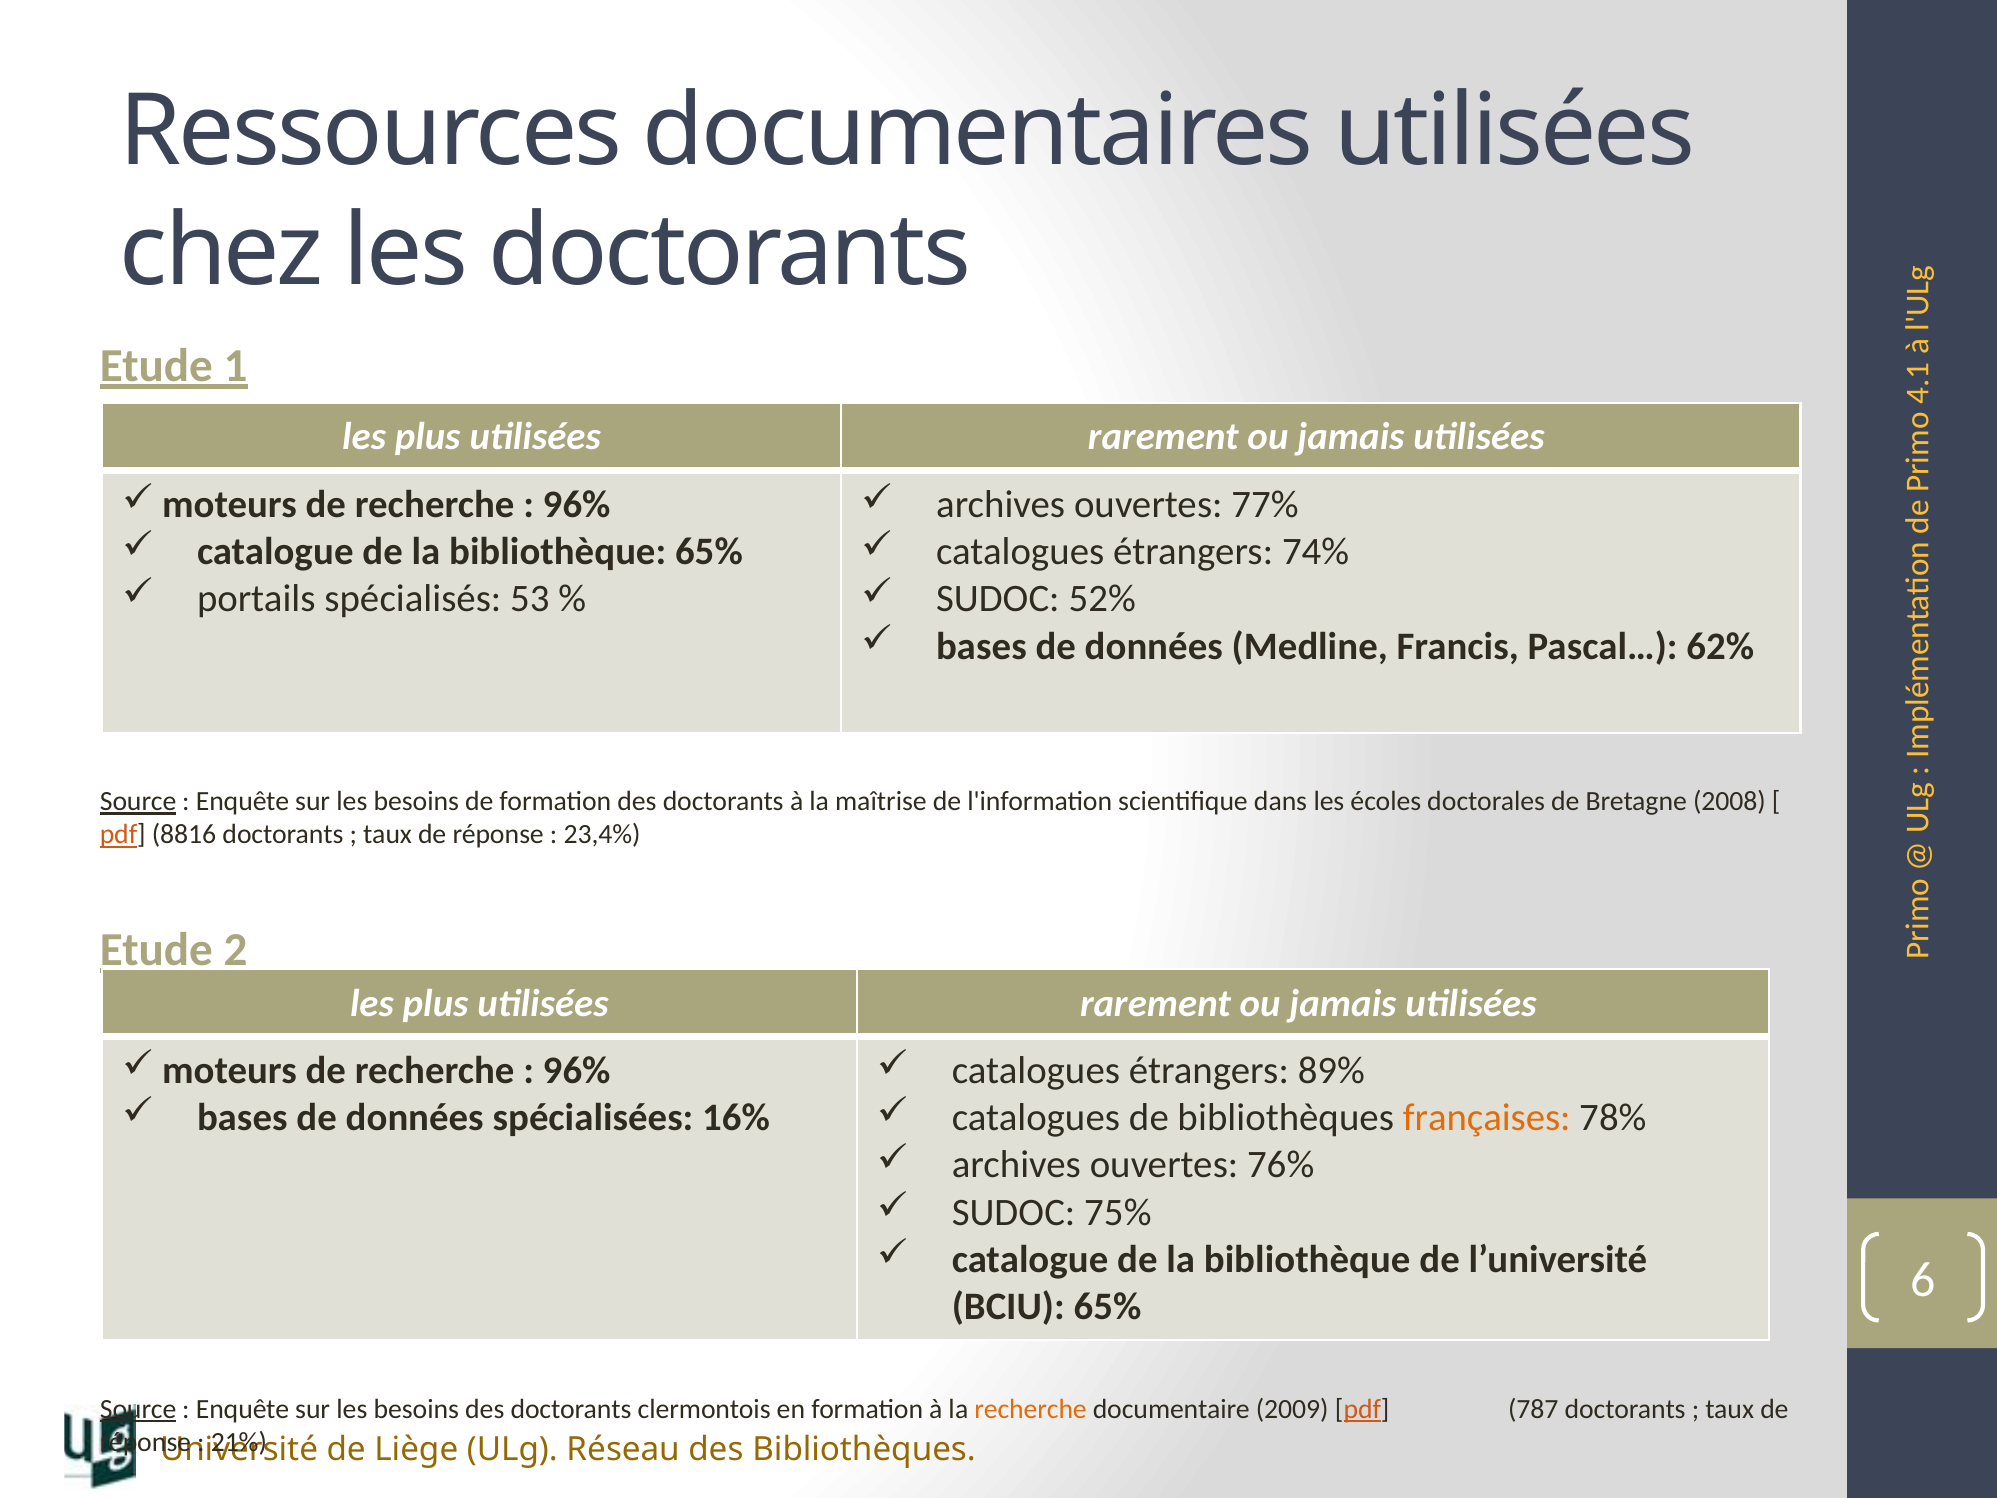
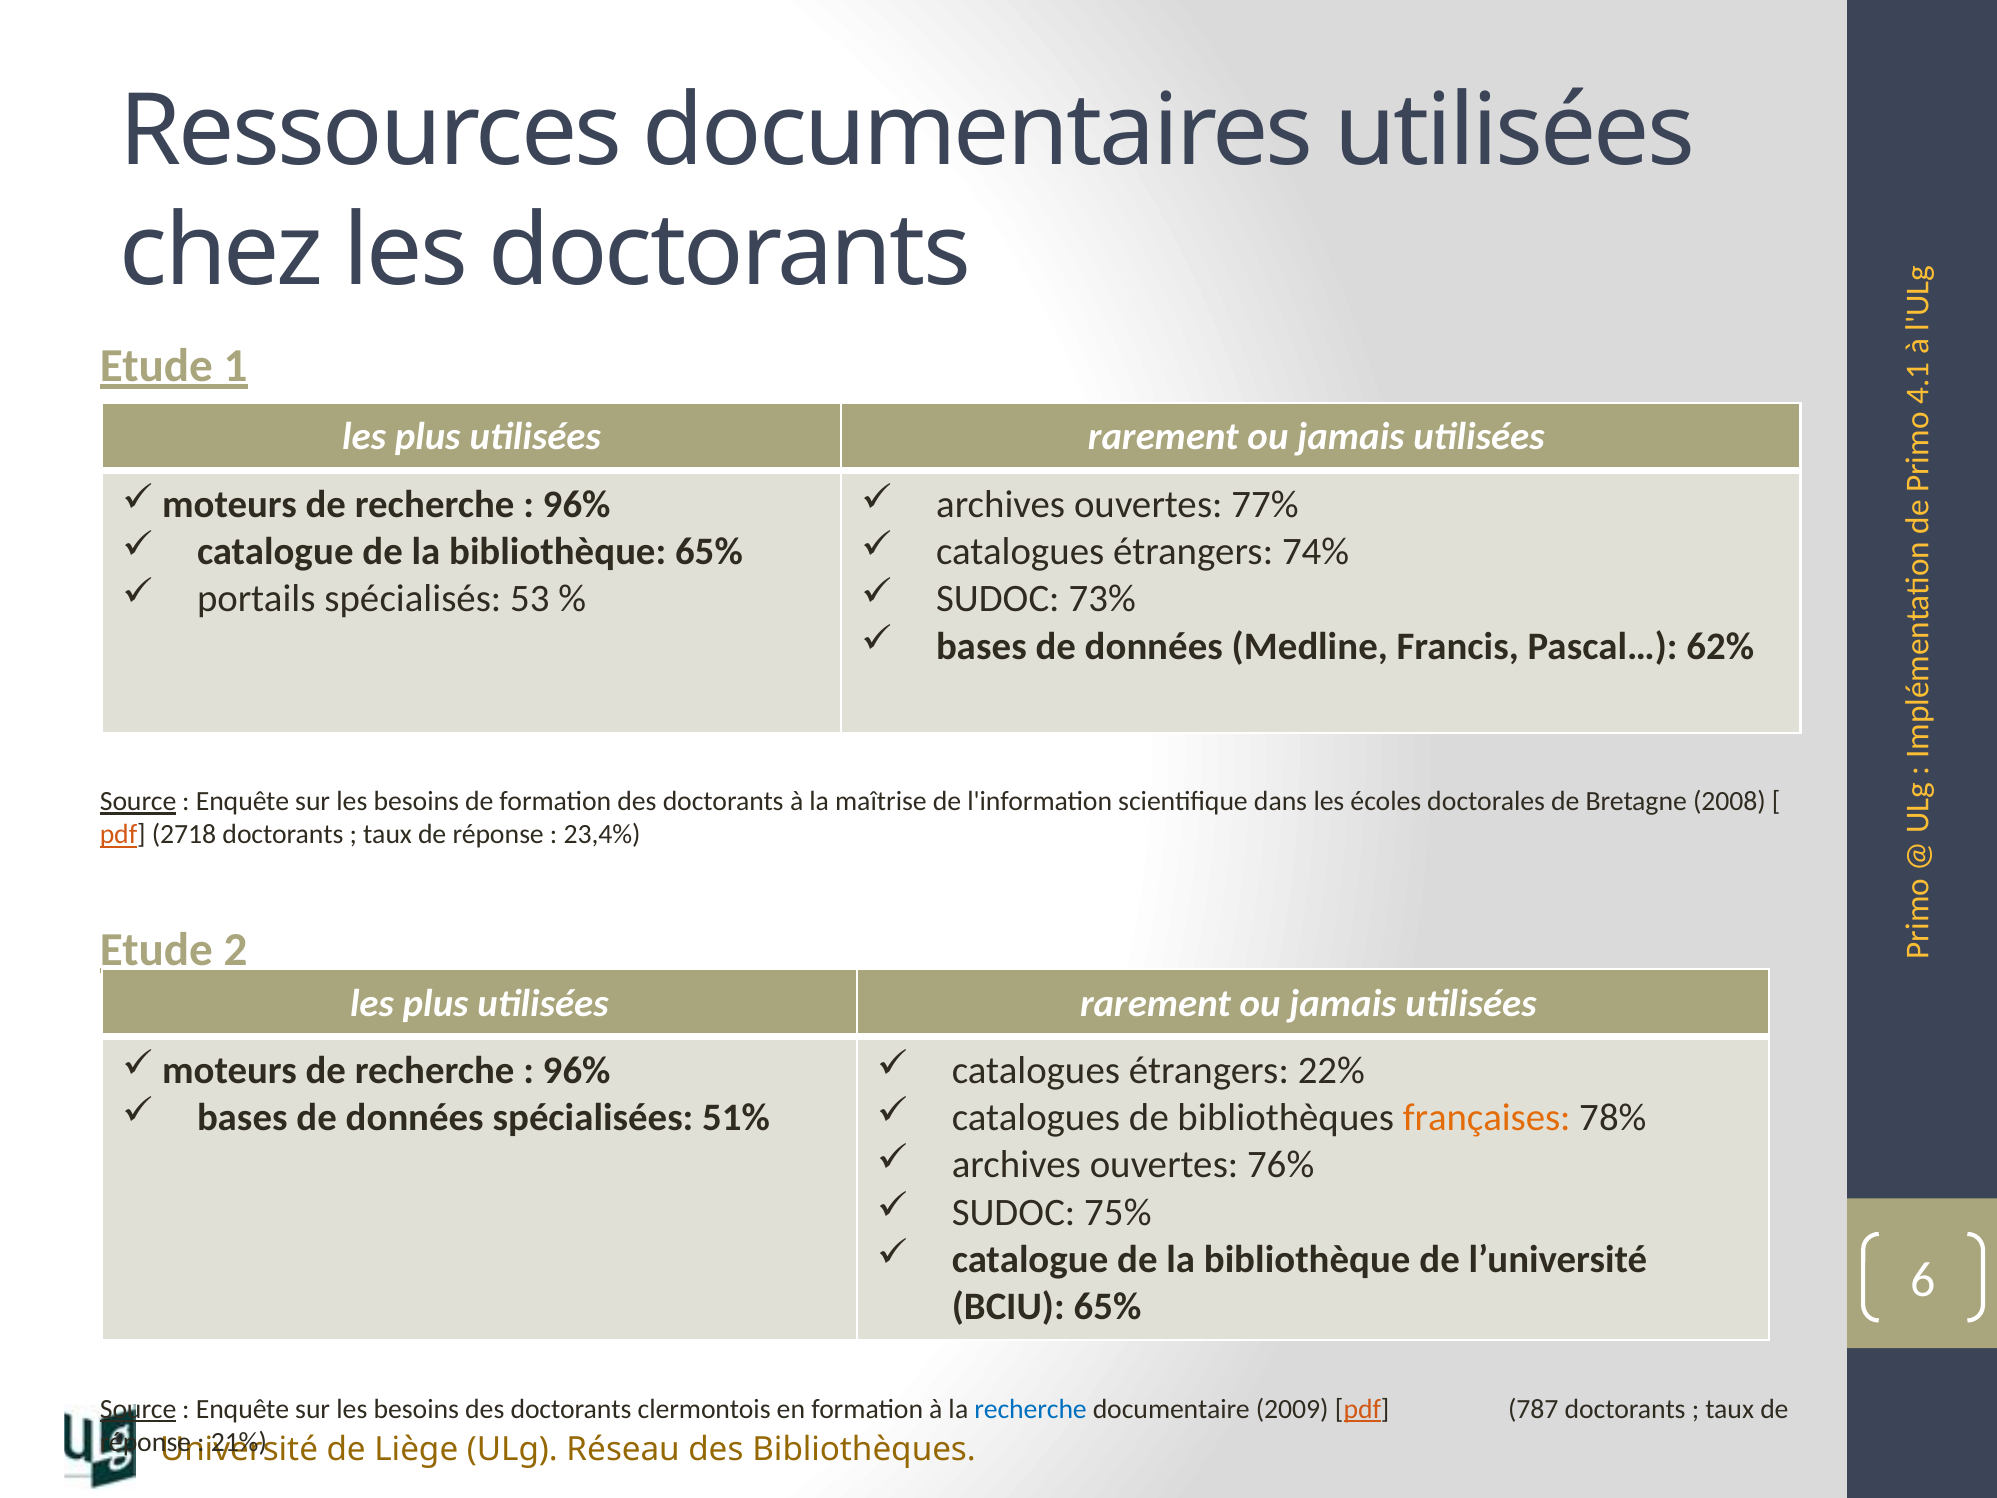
52%: 52% -> 73% (1102, 599)
8816: 8816 -> 2718 (184, 835)
89%: 89% -> 22% (1331, 1070)
16%: 16% -> 51% (736, 1118)
recherche colour: orange -> blue (1031, 1409)
